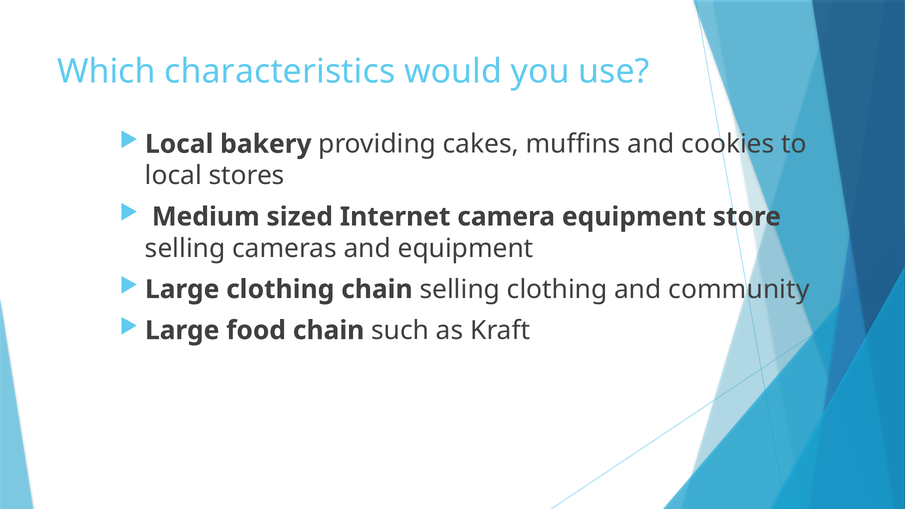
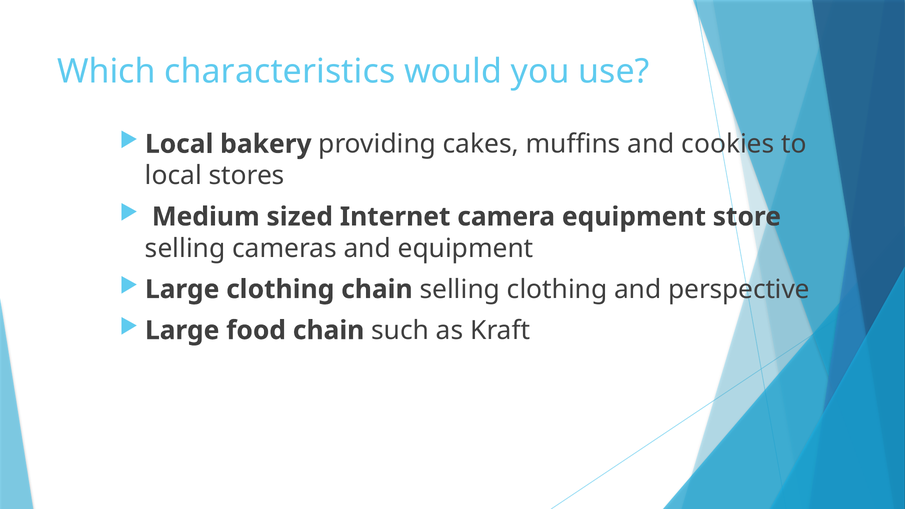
community: community -> perspective (739, 289)
